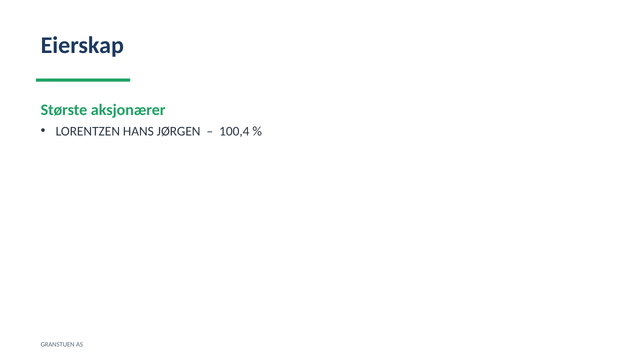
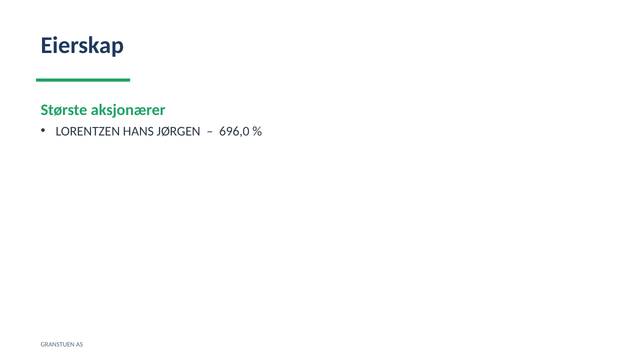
100,4: 100,4 -> 696,0 (234, 131)
